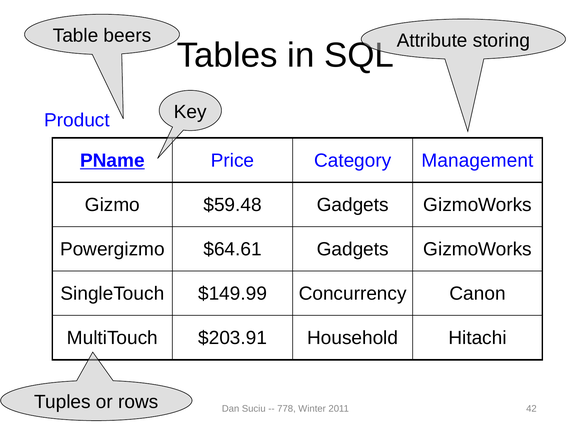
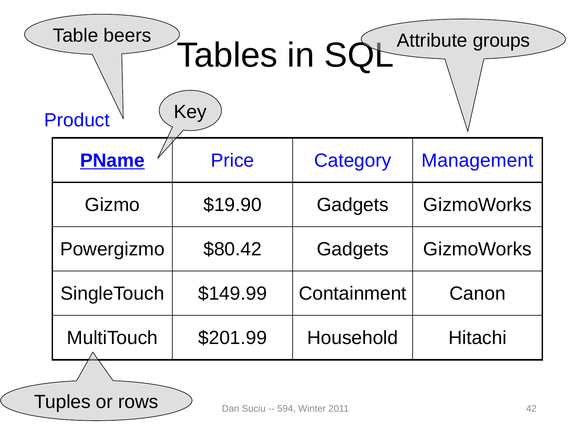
storing: storing -> groups (501, 40)
$59.48: $59.48 -> $19.90 (233, 205)
$64.61: $64.61 -> $80.42 (233, 249)
Concurrency: Concurrency -> Containment (353, 294)
$203.91: $203.91 -> $201.99 (233, 338)
778: 778 -> 594 (286, 409)
